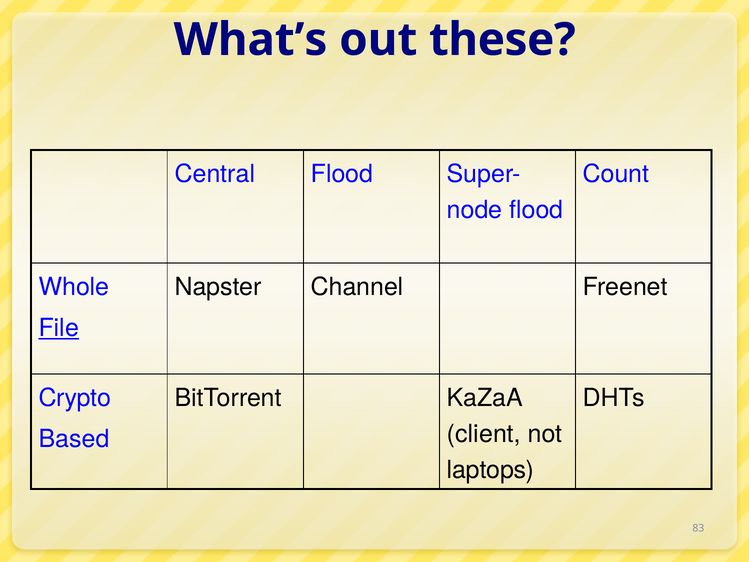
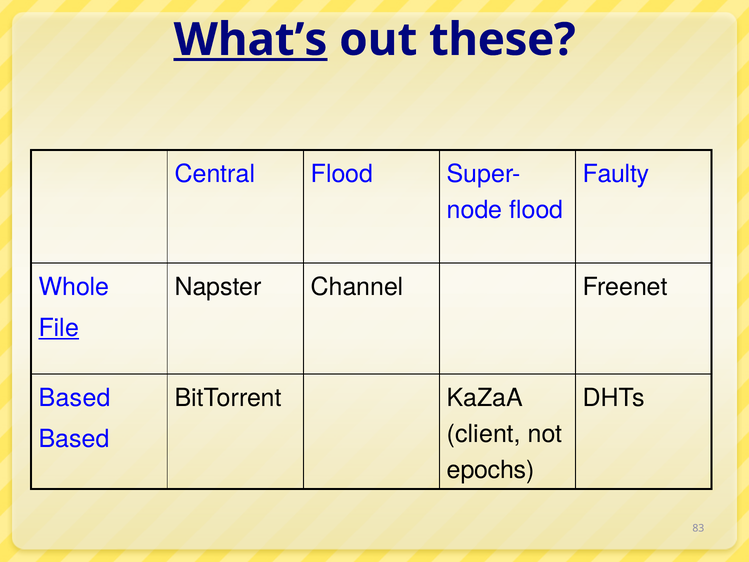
What’s underline: none -> present (251, 40)
Count: Count -> Faulty (616, 174)
Crypto: Crypto -> Based (75, 398)
laptops: laptops -> epochs (491, 470)
